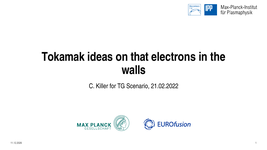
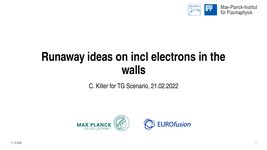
Tokamak: Tokamak -> Runaway (63, 57)
that: that -> incl (140, 57)
